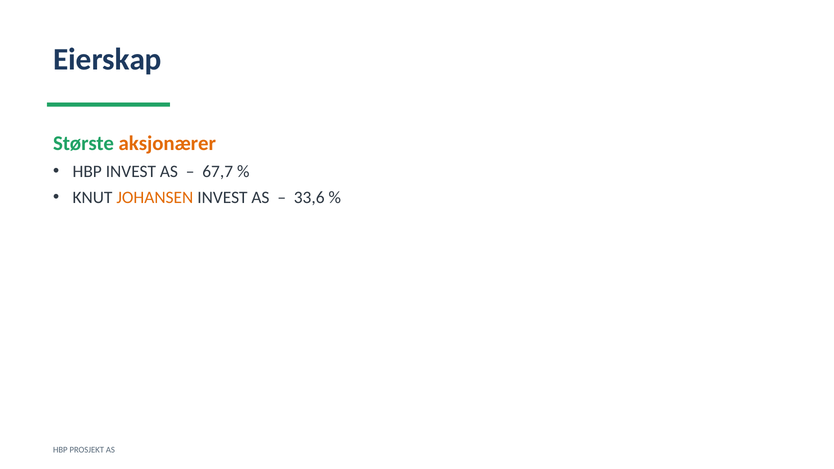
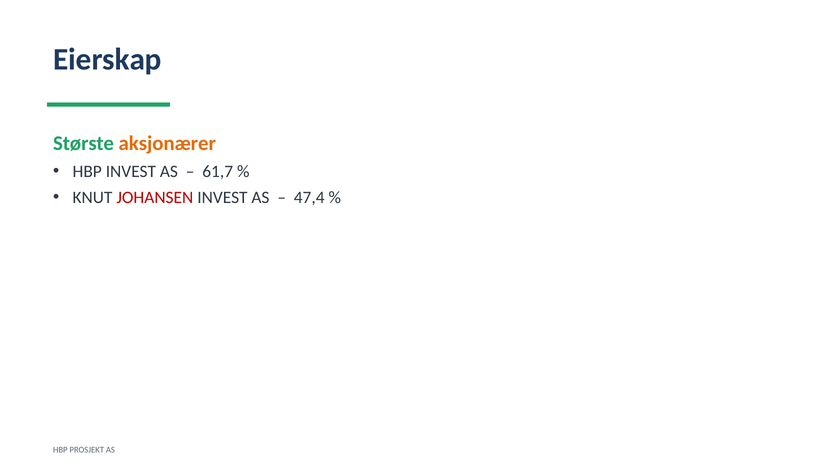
67,7: 67,7 -> 61,7 (218, 171)
JOHANSEN colour: orange -> red (155, 198)
33,6: 33,6 -> 47,4 (309, 198)
